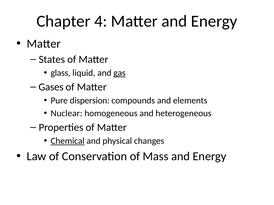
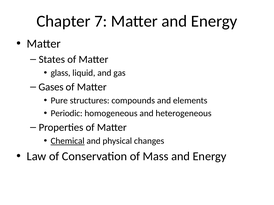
4: 4 -> 7 (101, 21)
gas underline: present -> none (119, 73)
dispersion: dispersion -> structures (90, 101)
Nuclear: Nuclear -> Periodic (67, 114)
